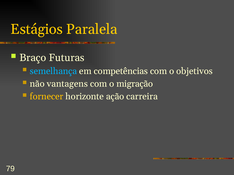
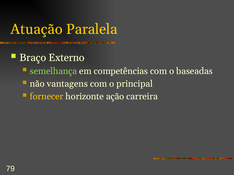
Estágios: Estágios -> Atuação (37, 29)
Futuras: Futuras -> Externo (67, 58)
semelhança colour: light blue -> light green (53, 71)
objetivos: objetivos -> baseadas (195, 71)
migração: migração -> principal (135, 84)
